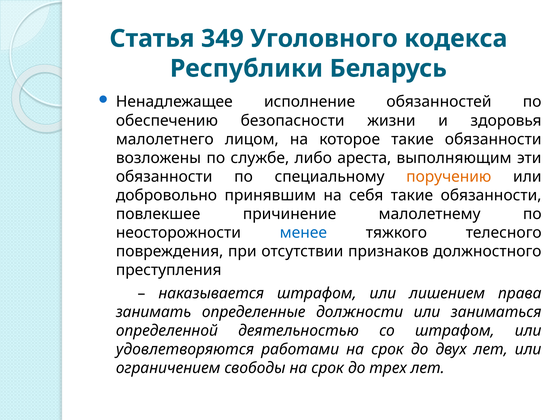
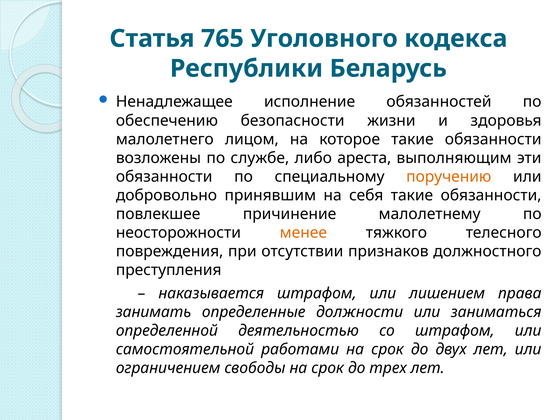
349: 349 -> 765 (222, 39)
менее colour: blue -> orange (303, 233)
удовлетворяются: удовлетворяются -> самостоятельной (185, 349)
